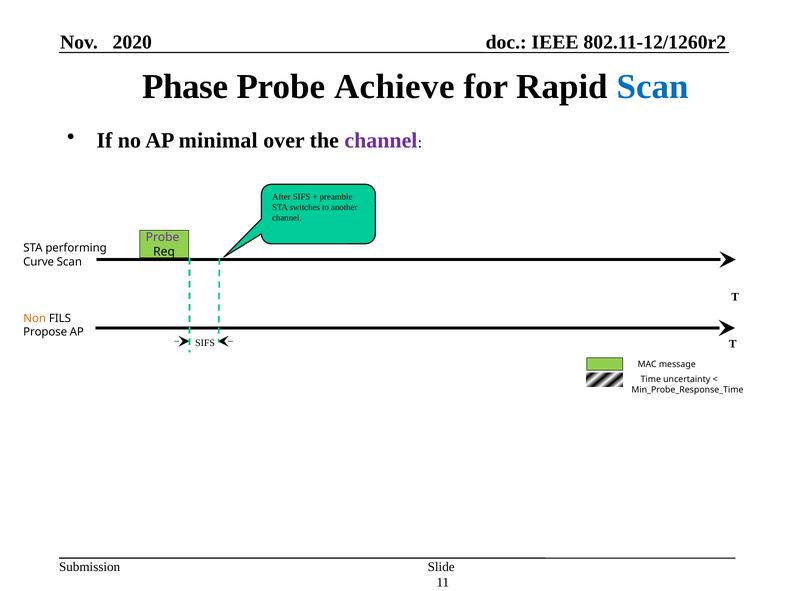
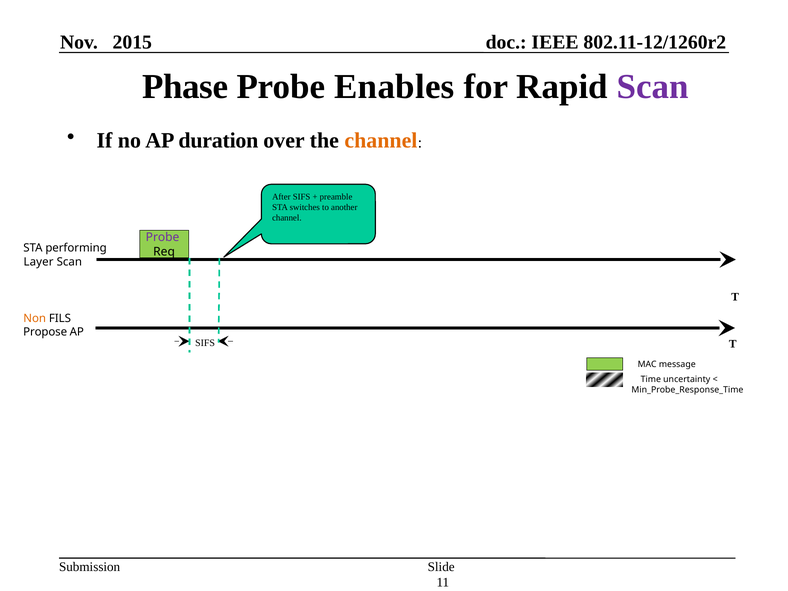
2020: 2020 -> 2015 (132, 42)
Achieve: Achieve -> Enables (394, 87)
Scan colour: blue -> purple (653, 87)
minimal: minimal -> duration (218, 140)
channel colour: purple -> orange (381, 140)
Curve: Curve -> Layer (39, 262)
